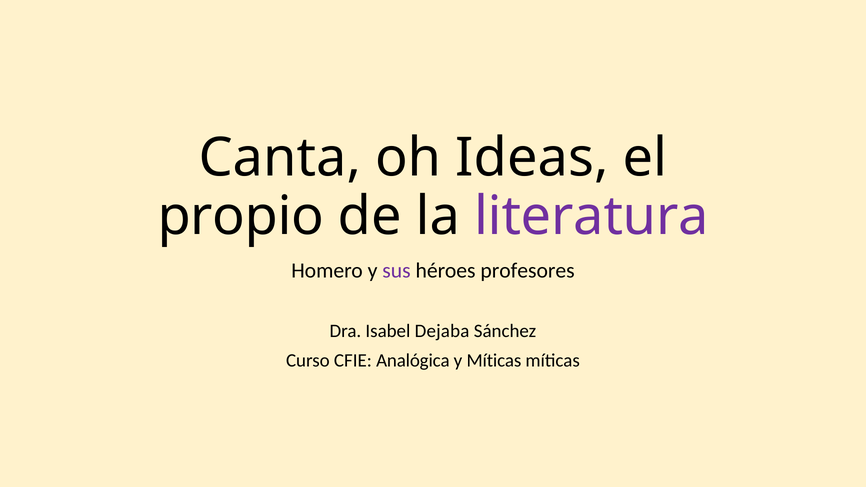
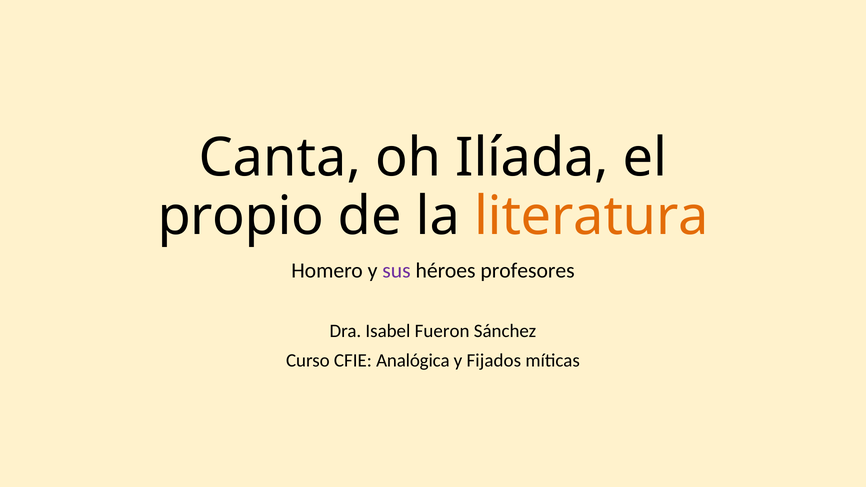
Ideas: Ideas -> Ilíada (532, 158)
literatura colour: purple -> orange (591, 216)
Dejaba: Dejaba -> Fueron (442, 331)
y Míticas: Míticas -> Fijados (494, 361)
